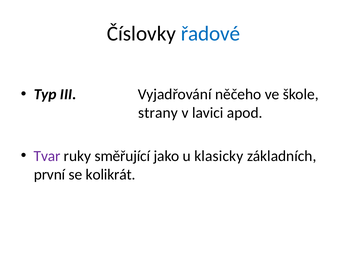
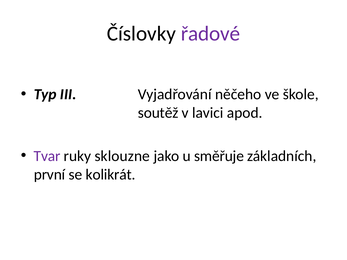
řadové colour: blue -> purple (210, 34)
strany: strany -> soutěž (158, 113)
směřující: směřující -> sklouzne (122, 156)
klasicky: klasicky -> směřuje (219, 156)
